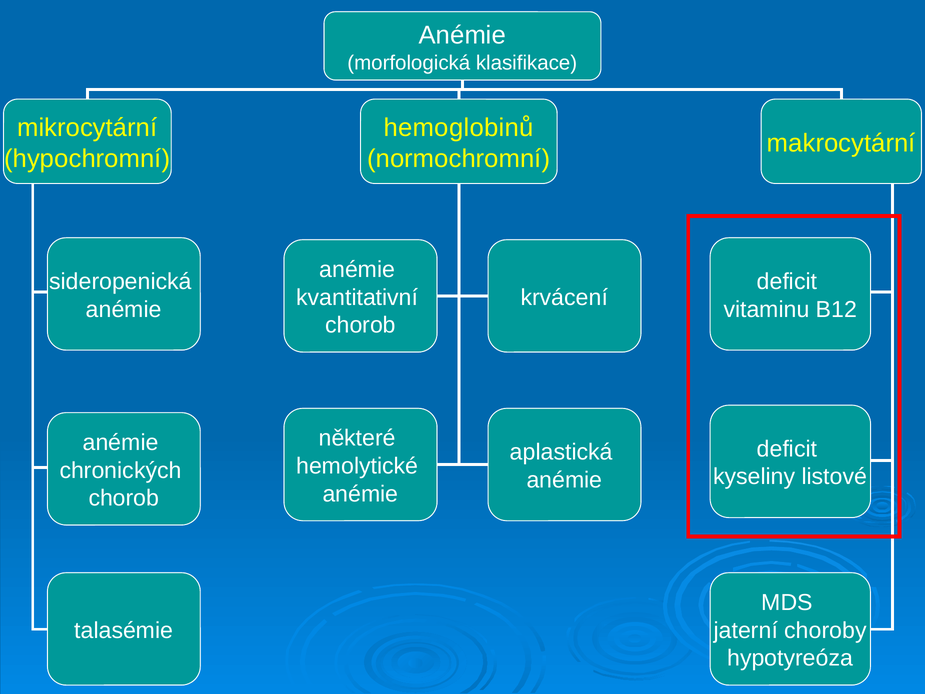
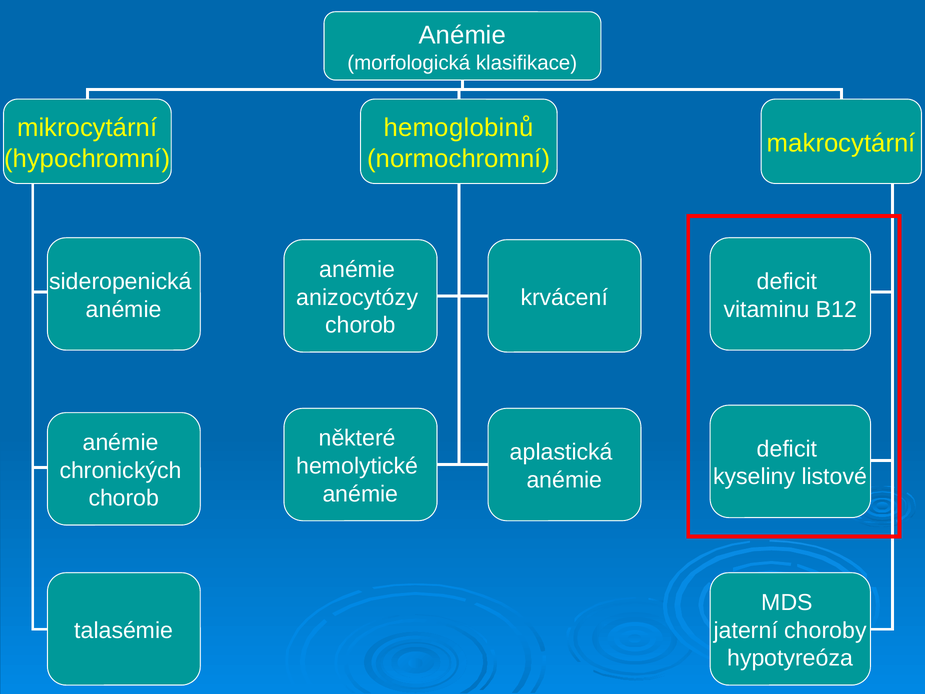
kvantitativní: kvantitativní -> anizocytózy (357, 297)
